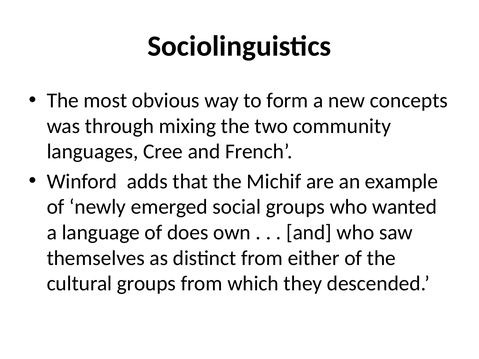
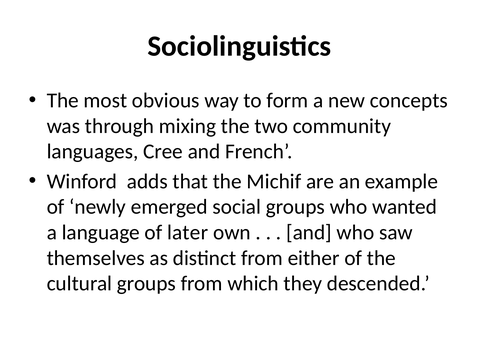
does: does -> later (188, 233)
